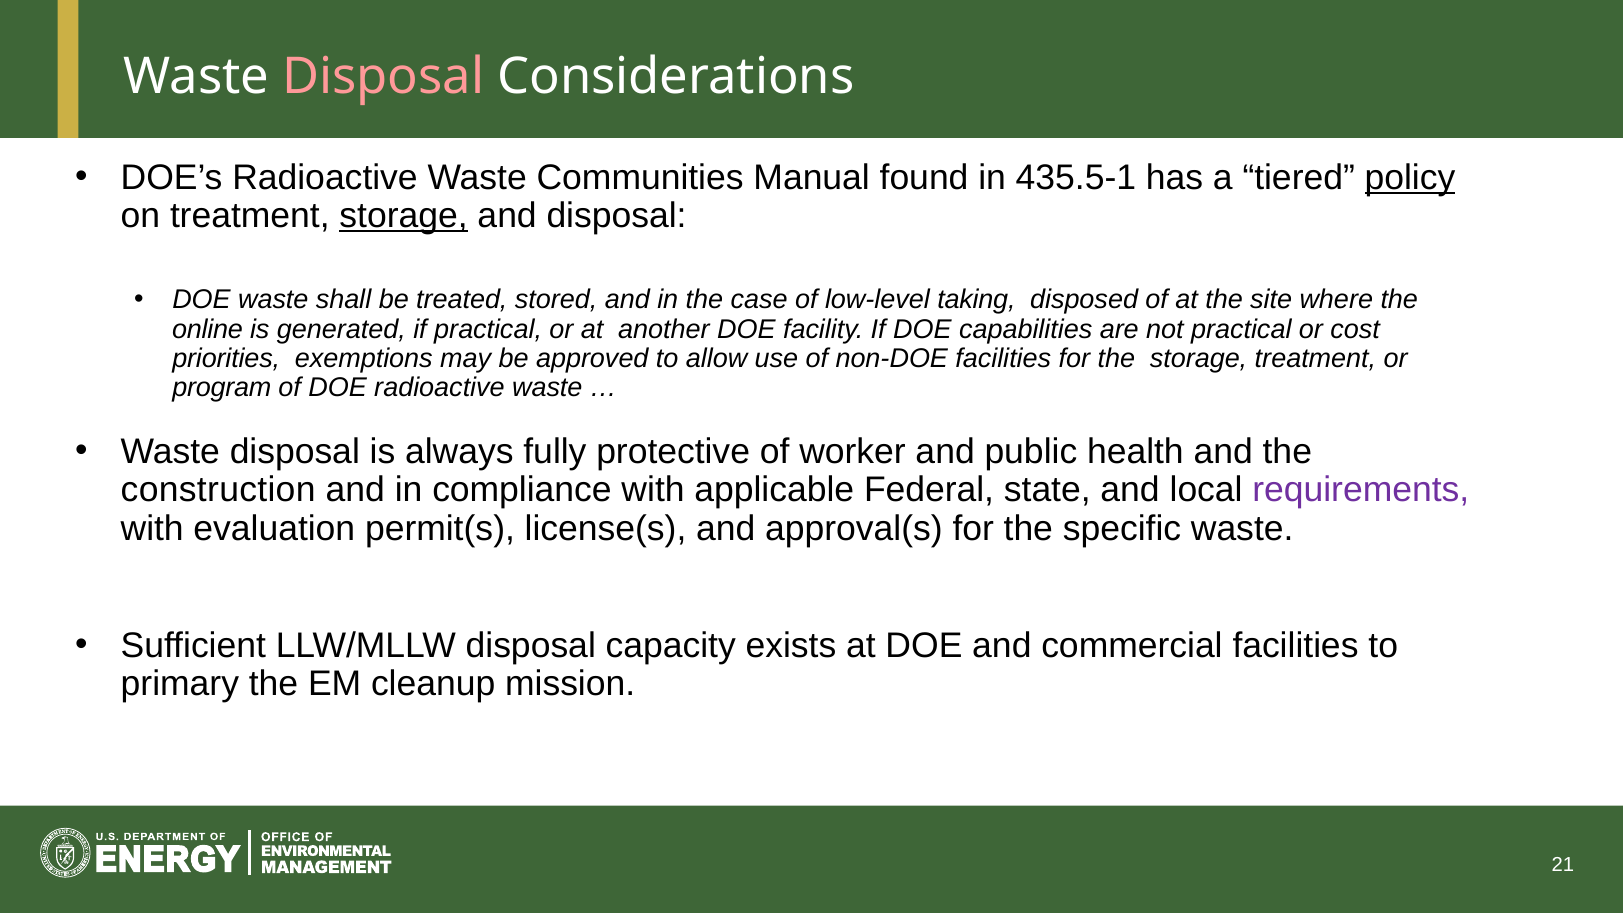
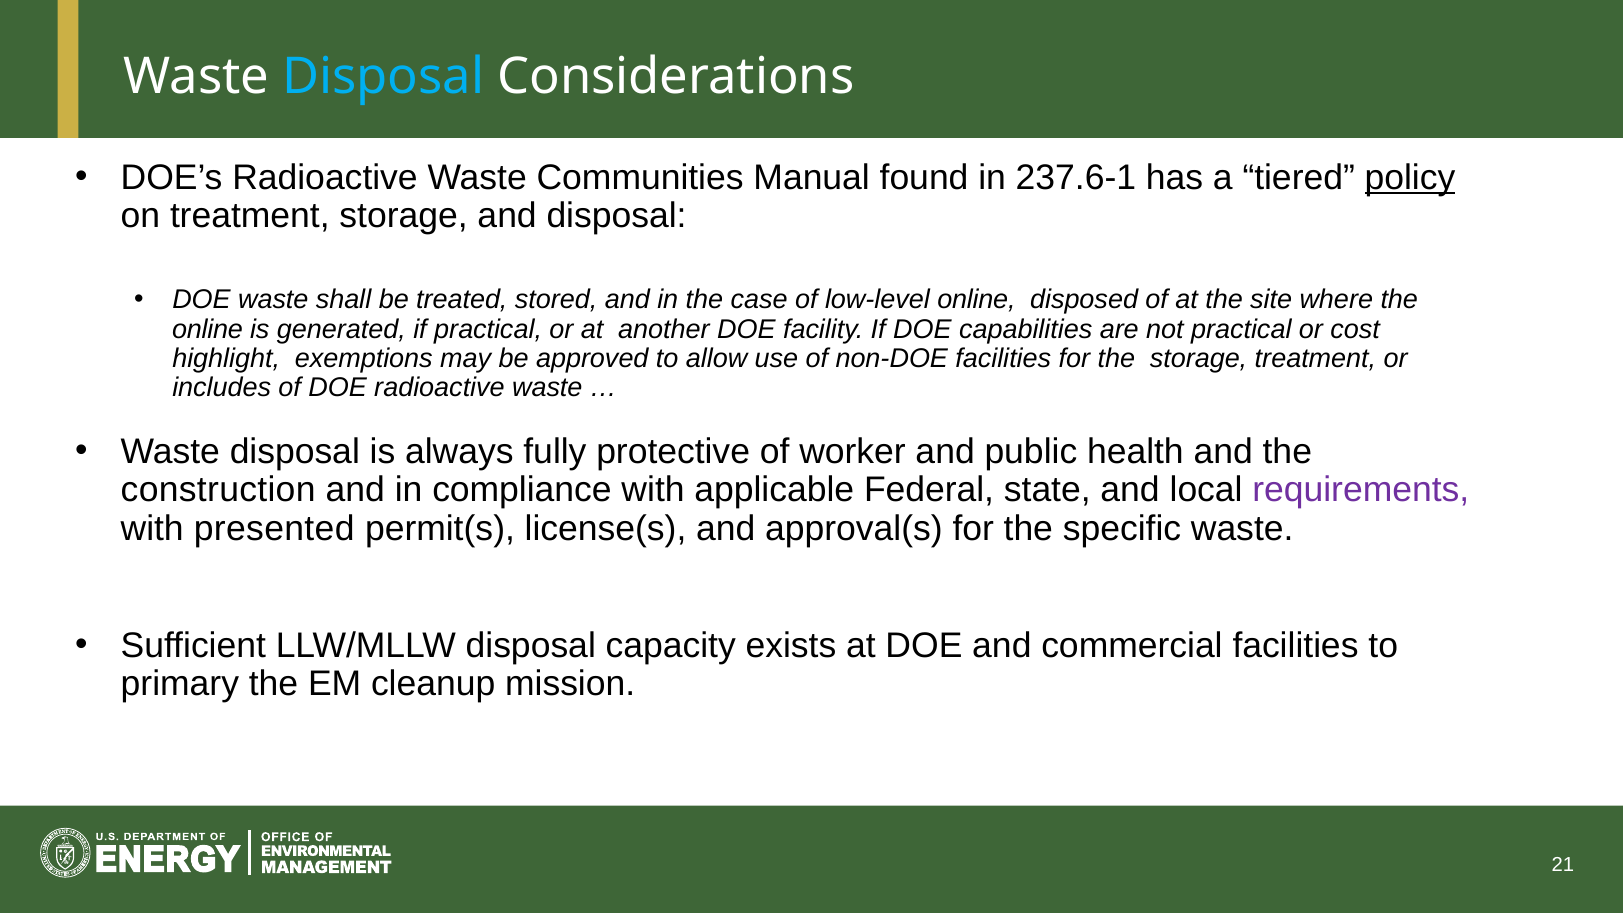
Disposal colour: pink -> light blue (383, 77)
435.5-1: 435.5-1 -> 237.6-1 (1076, 178)
storage underline: present -> none (404, 216)
low-level taking: taking -> online (976, 300)
priorities: priorities -> highlight (226, 358)
program: program -> includes (222, 387)
evaluation: evaluation -> presented (274, 528)
